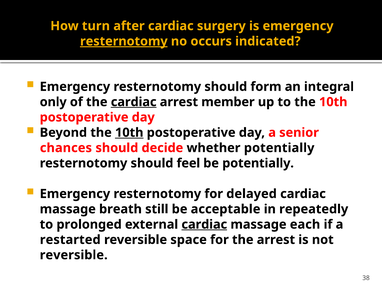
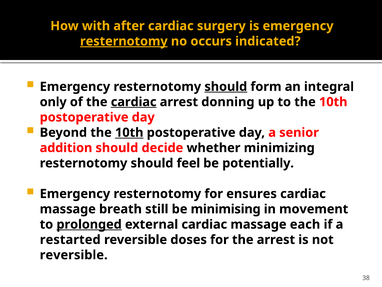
turn: turn -> with (96, 26)
should underline: none -> present (226, 87)
member: member -> donning (228, 102)
chances: chances -> addition (66, 148)
whether potentially: potentially -> minimizing (279, 148)
delayed: delayed -> ensures (252, 193)
acceptable: acceptable -> minimising (226, 209)
repeatedly: repeatedly -> movement (314, 209)
prolonged underline: none -> present (89, 224)
cardiac underline: present -> none (204, 224)
space: space -> doses (189, 239)
